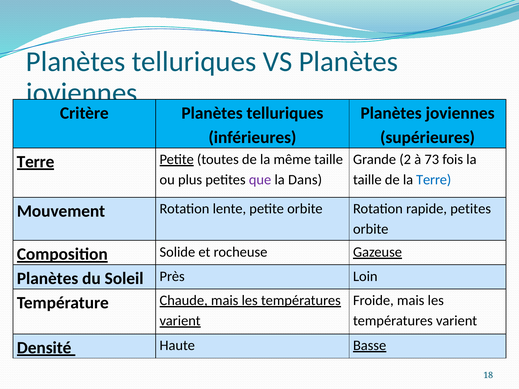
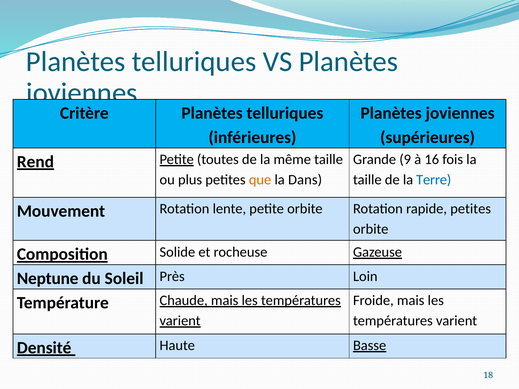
2: 2 -> 9 (405, 160)
73: 73 -> 16 (432, 160)
Terre: Terre -> Rend (35, 162)
que colour: purple -> orange (260, 180)
Planètes: Planètes -> Neptune (48, 279)
